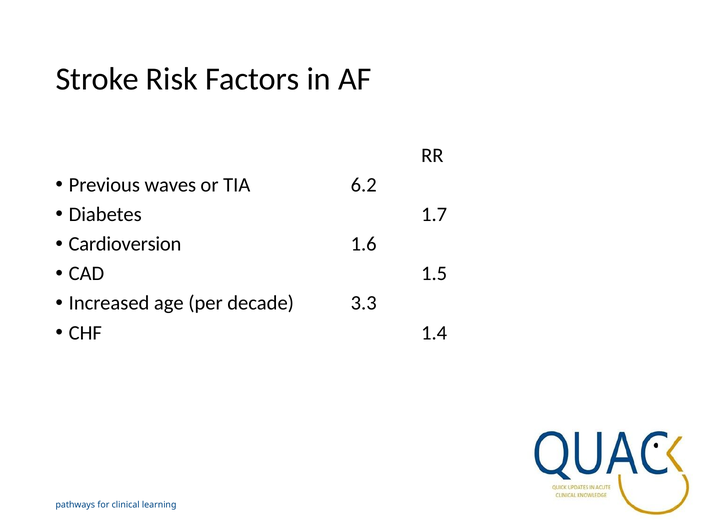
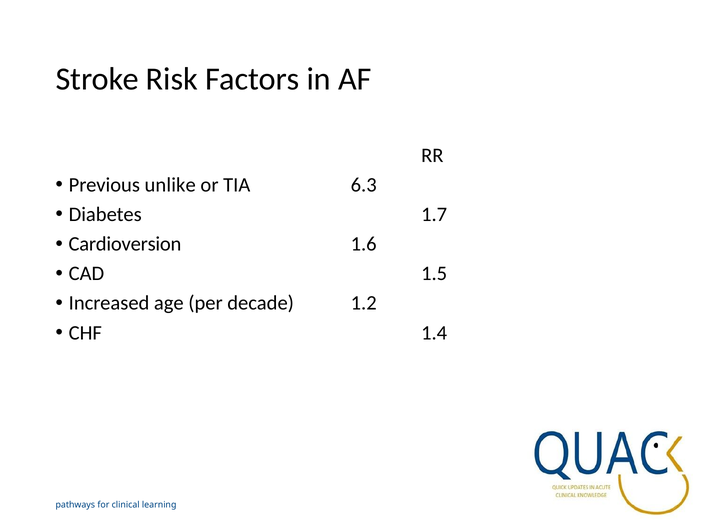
waves: waves -> unlike (170, 185)
6.2: 6.2 -> 6.3 (364, 185)
3.3: 3.3 -> 1.2 (364, 303)
